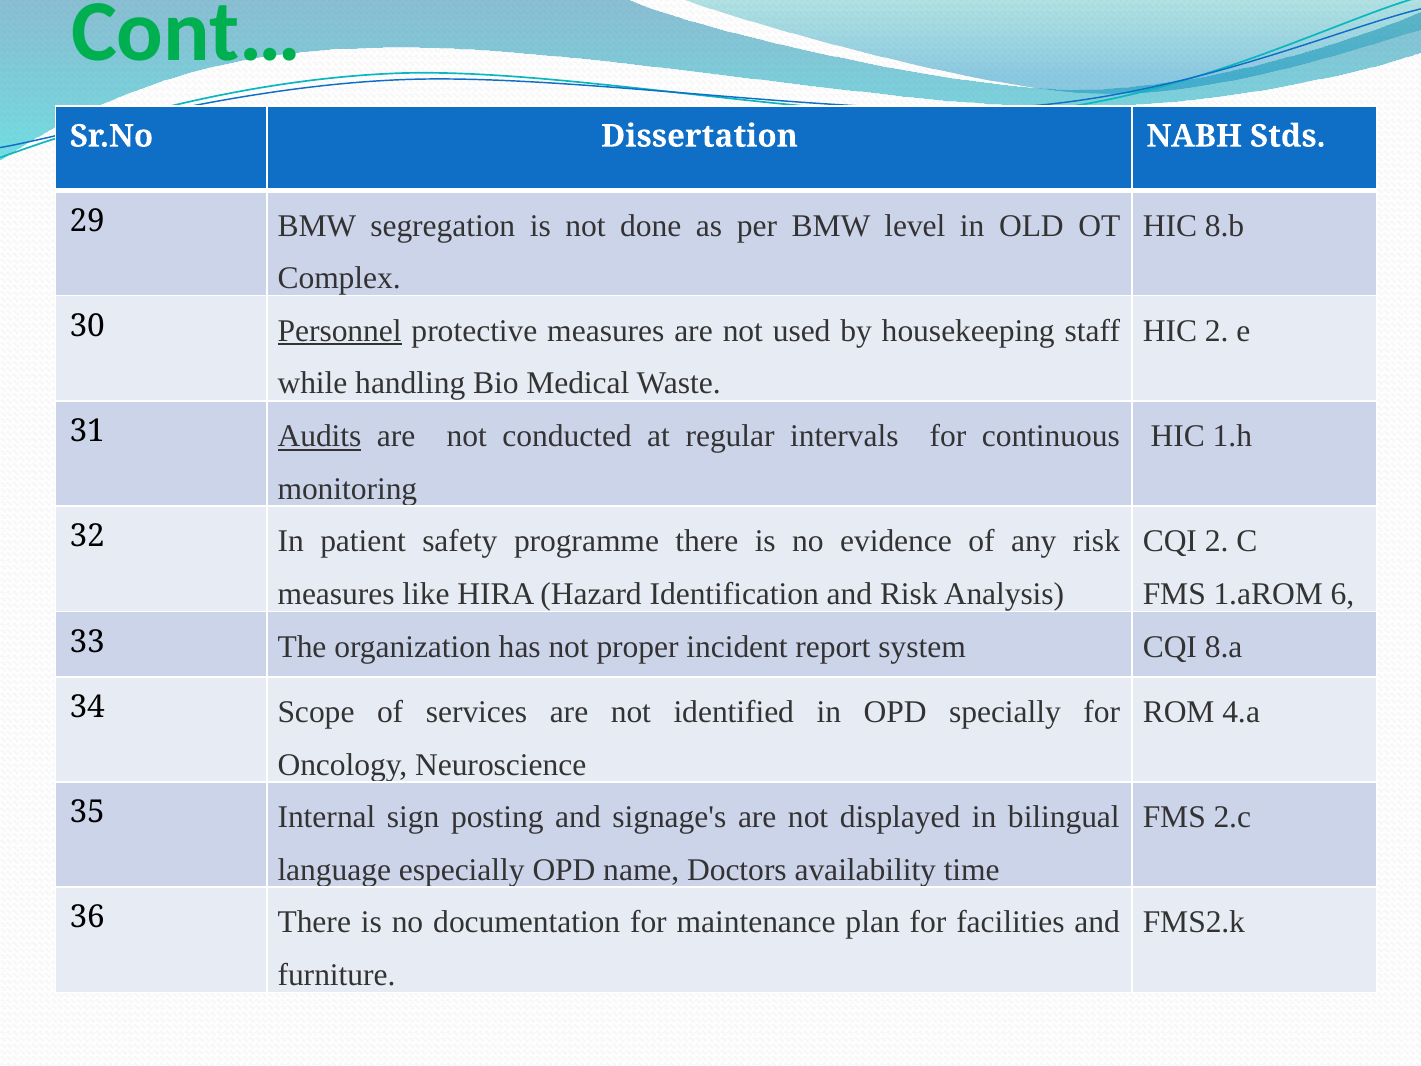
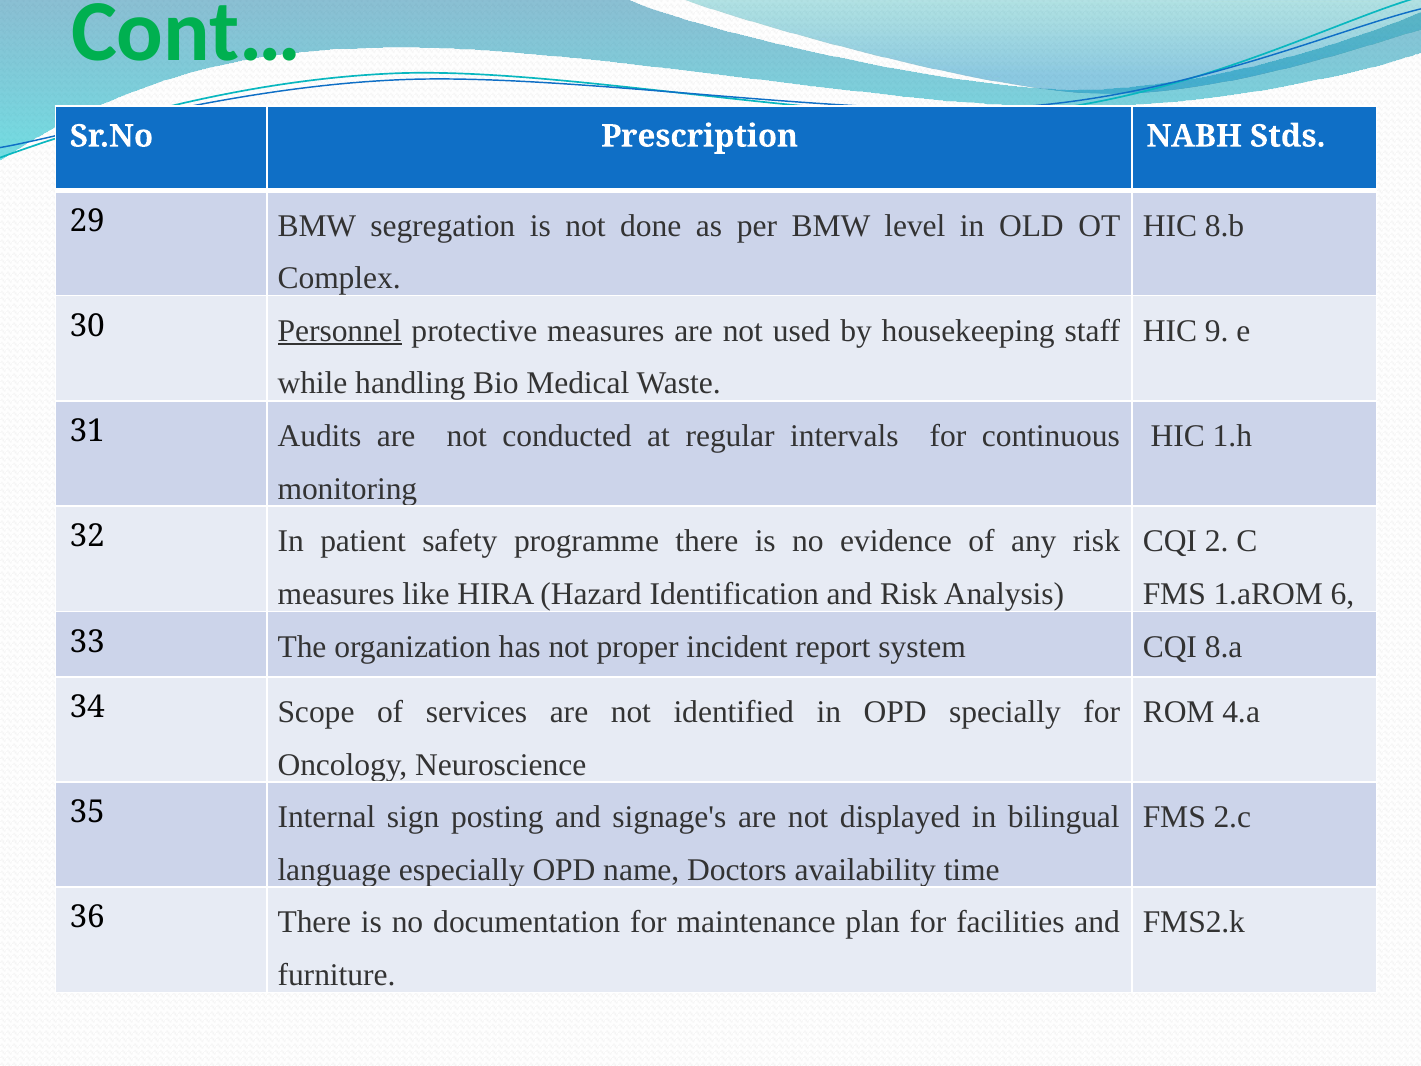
Dissertation: Dissertation -> Prescription (700, 136)
HIC 2: 2 -> 9 (1217, 331)
Audits underline: present -> none (319, 436)
